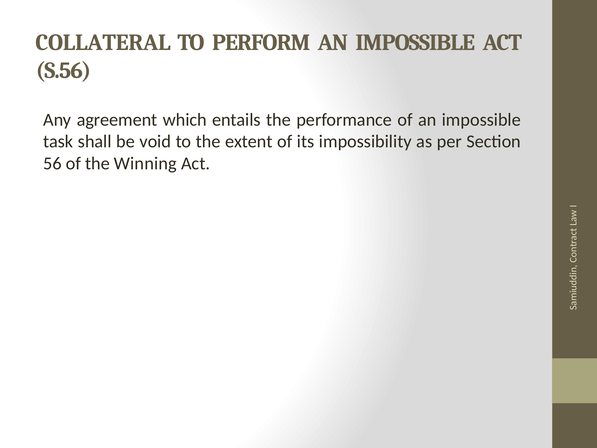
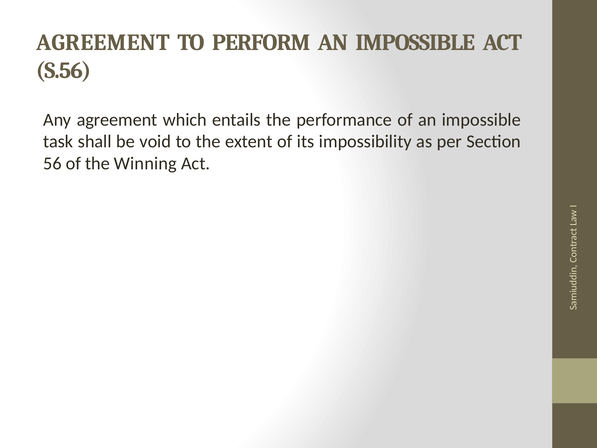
COLLATERAL: COLLATERAL -> AGREEMENT (103, 42)
